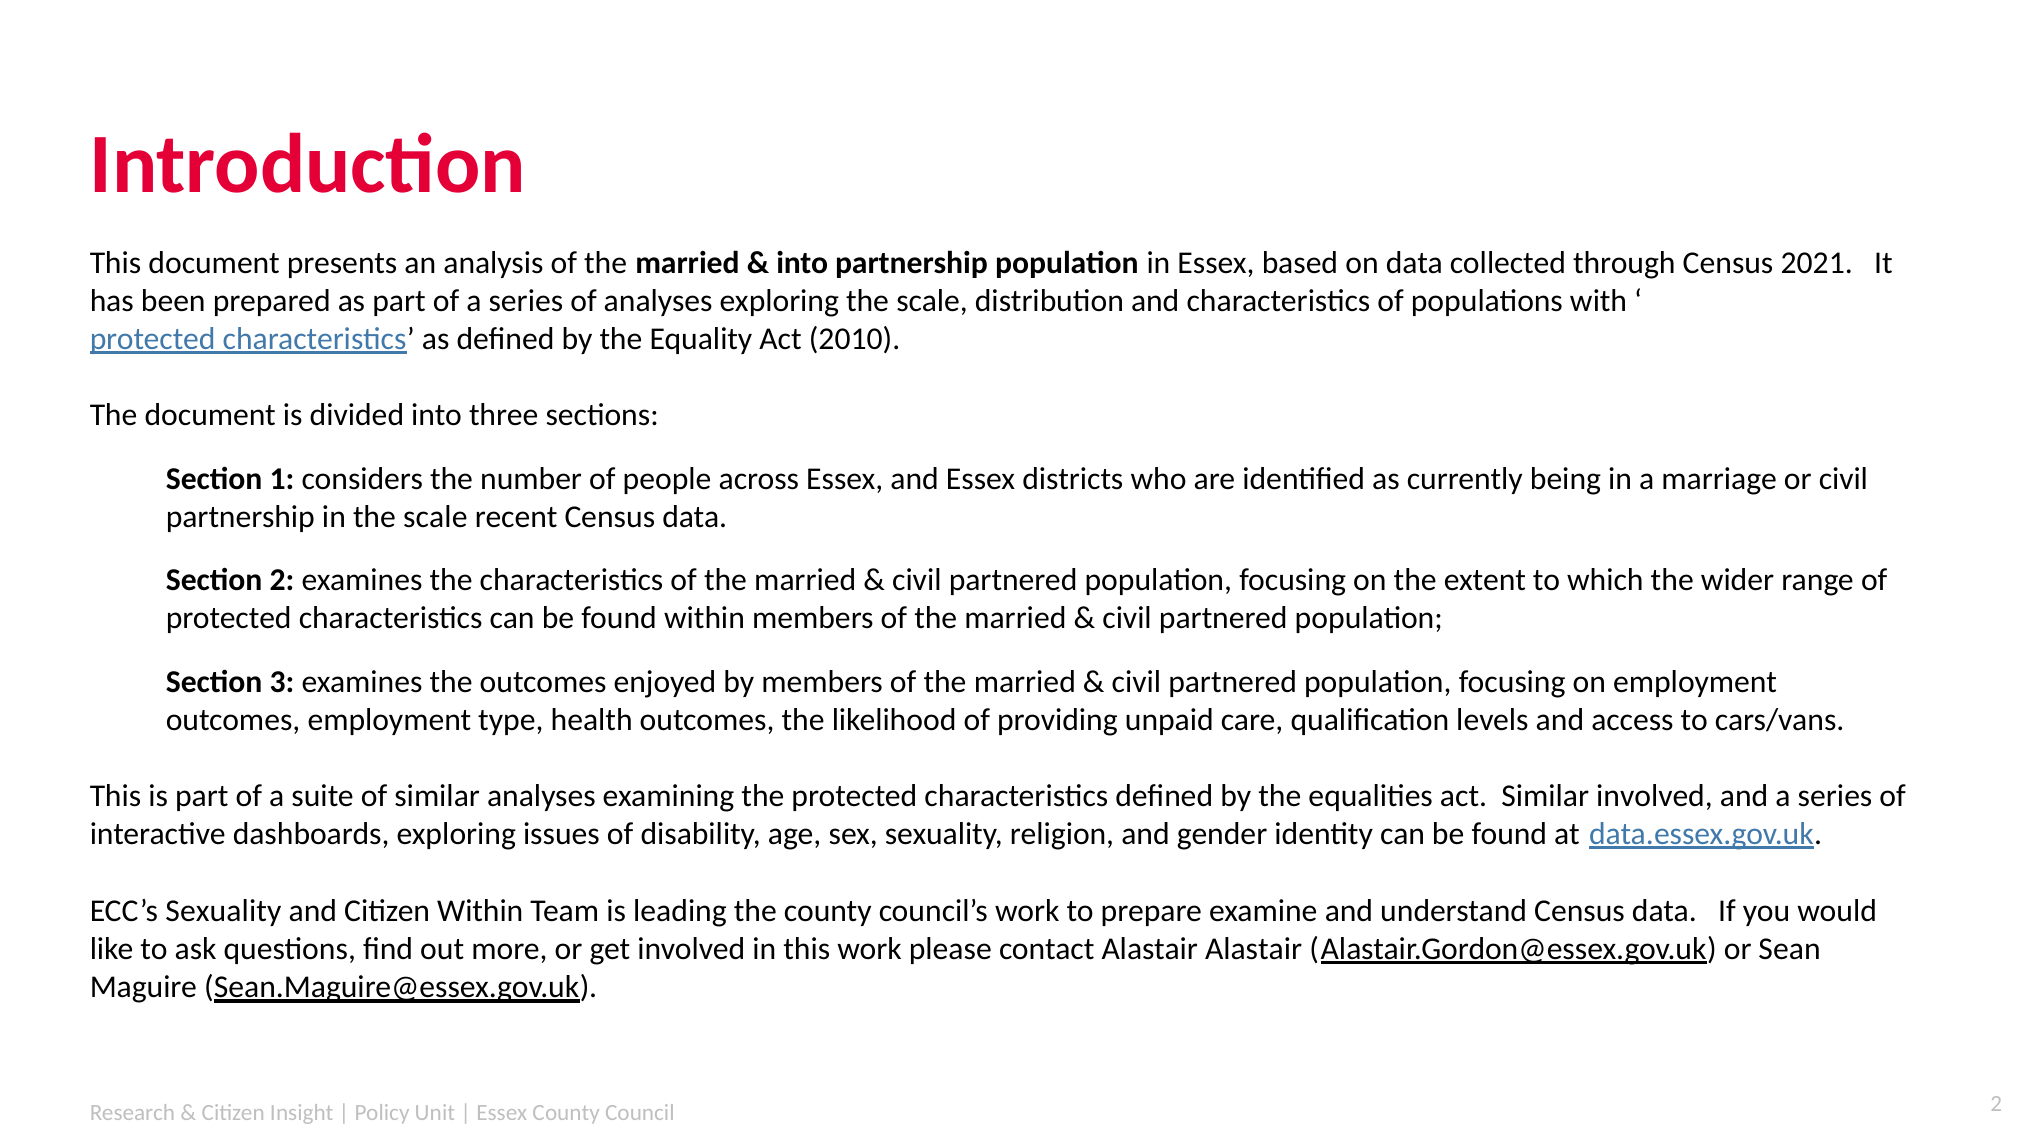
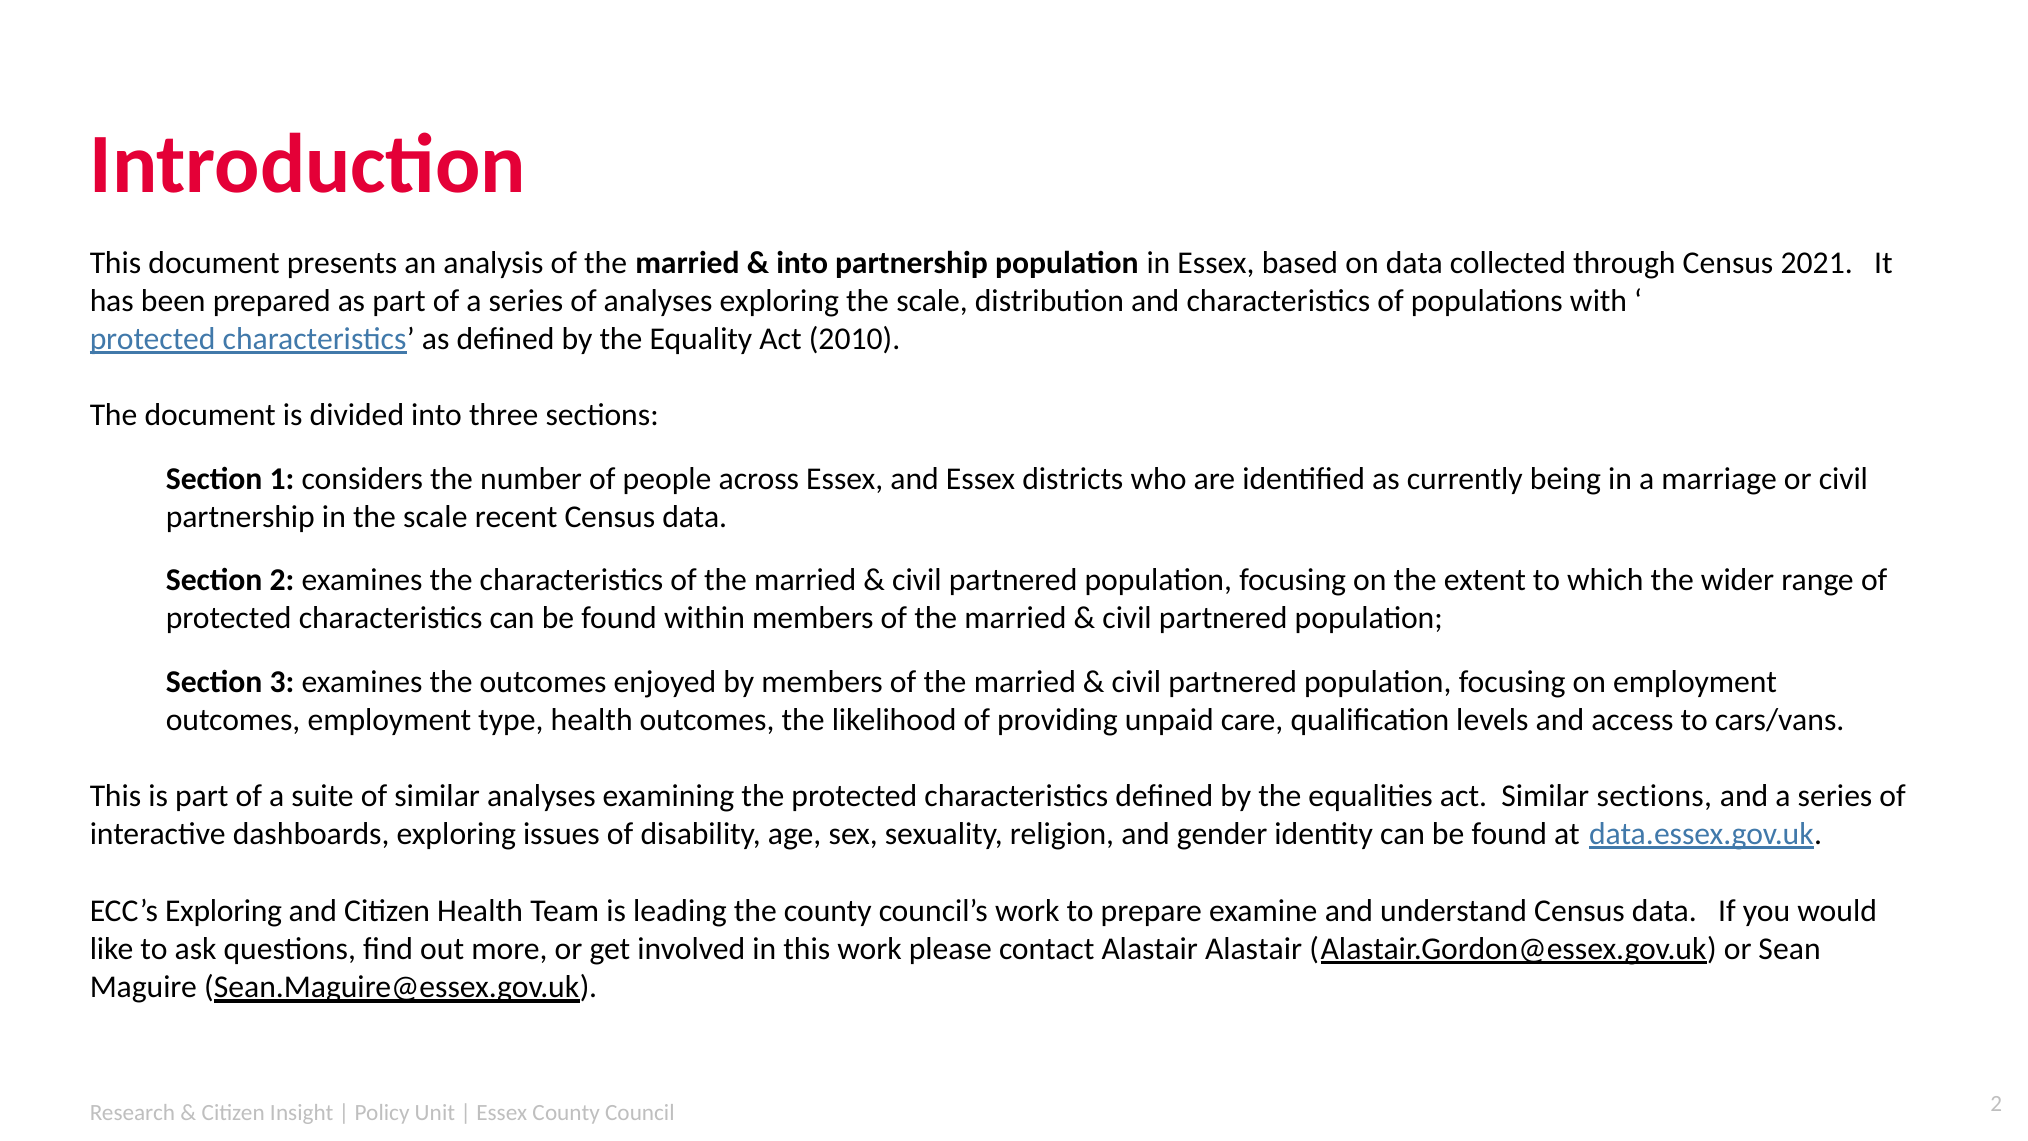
Similar involved: involved -> sections (1654, 796)
ECC’s Sexuality: Sexuality -> Exploring (224, 910)
Citizen Within: Within -> Health (480, 910)
